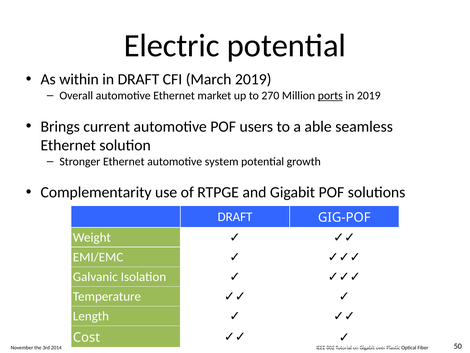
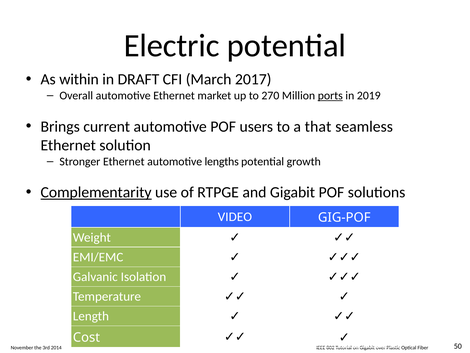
March 2019: 2019 -> 2017 (253, 79)
able: able -> that (318, 126)
system: system -> lengths (222, 161)
Complementarity underline: none -> present (96, 192)
DRAFT: DRAFT -> VIDEO (235, 216)
